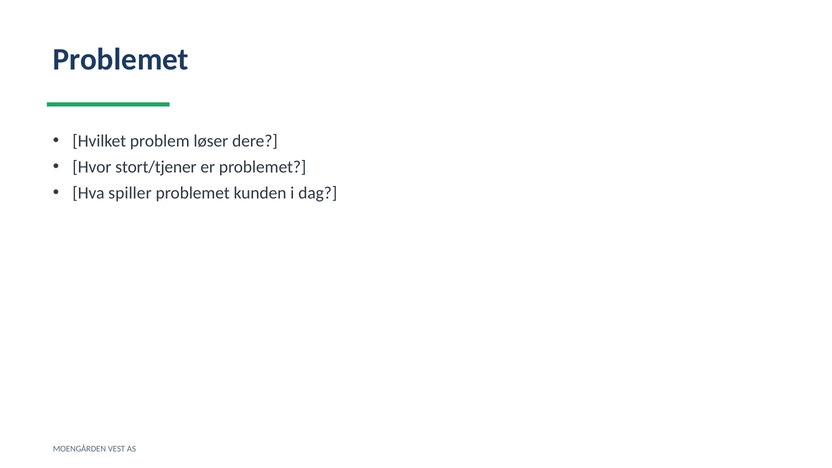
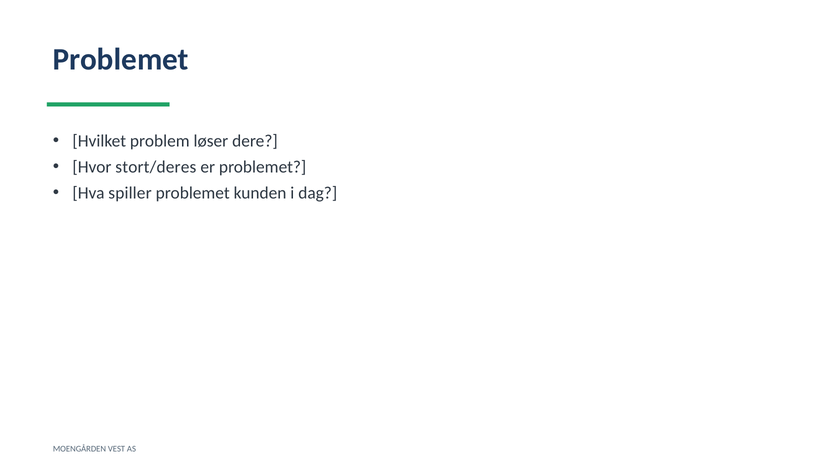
stort/tjener: stort/tjener -> stort/deres (156, 167)
